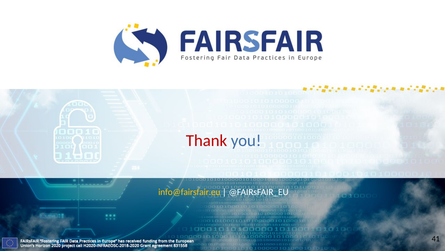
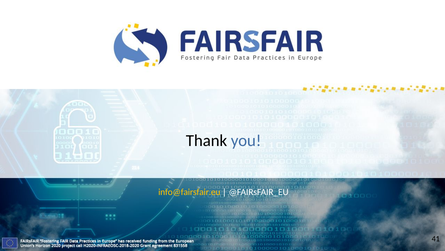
Thank colour: red -> black (207, 140)
